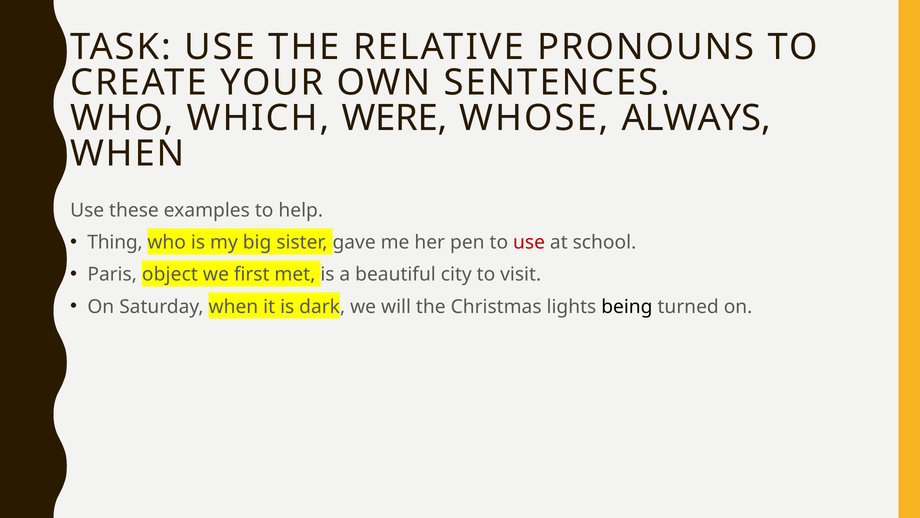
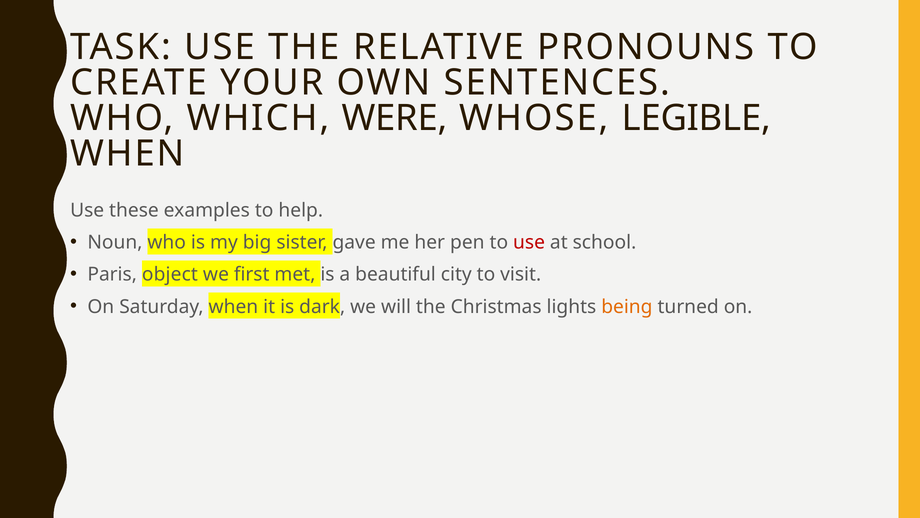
ALWAYS: ALWAYS -> LEGIBLE (696, 118)
Thing: Thing -> Noun (115, 242)
being colour: black -> orange (627, 306)
